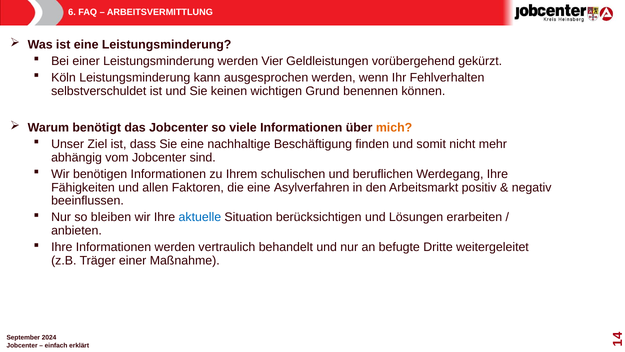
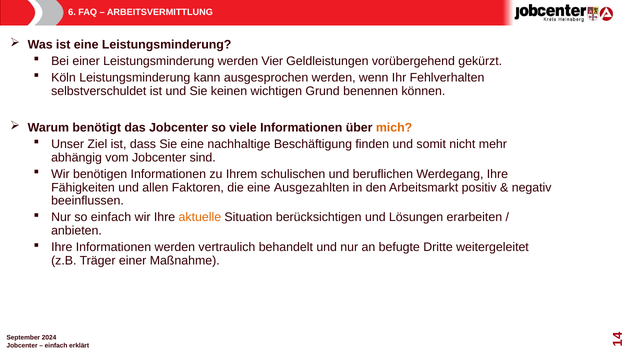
Asylverfahren: Asylverfahren -> Ausgezahlten (312, 187)
so bleiben: bleiben -> einfach (111, 217)
aktuelle colour: blue -> orange (200, 217)
